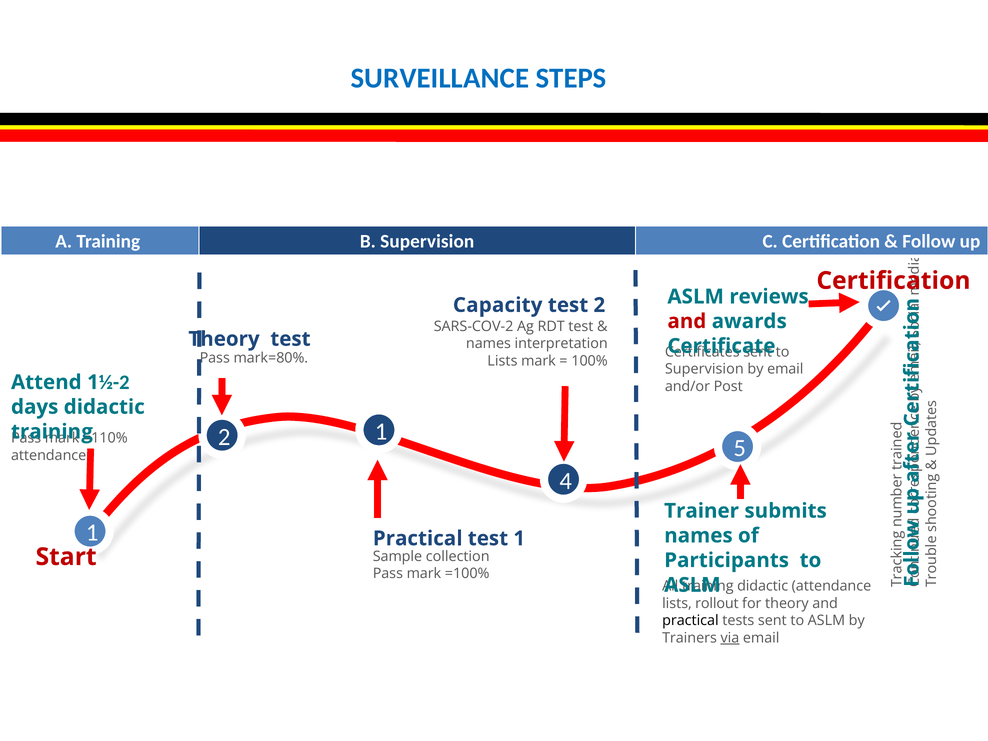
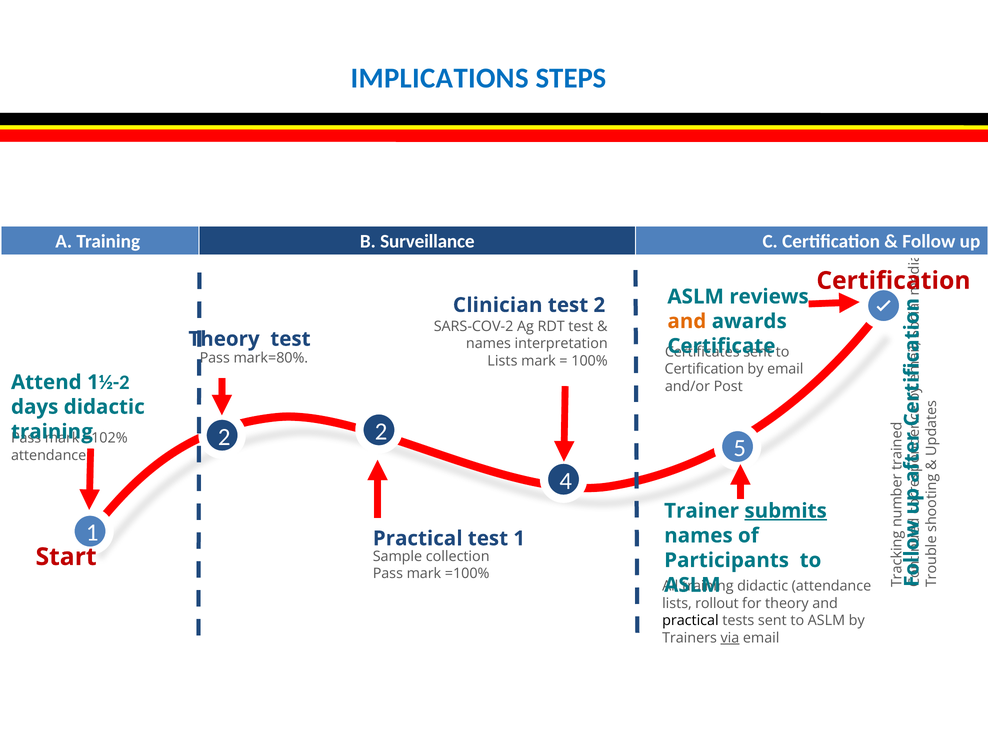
SURVEILLANCE: SURVEILLANCE -> IMPLICATIONS (440, 78)
B Supervision: Supervision -> Surveillance (427, 241)
Capacity: Capacity -> Clinician (498, 305)
and colour: red -> orange (687, 321)
Supervision: Supervision -> Certification (704, 369)
1: 1 -> 2 (381, 432)
=110%: =110% -> =102% (105, 438)
submits underline: none -> present (786, 511)
